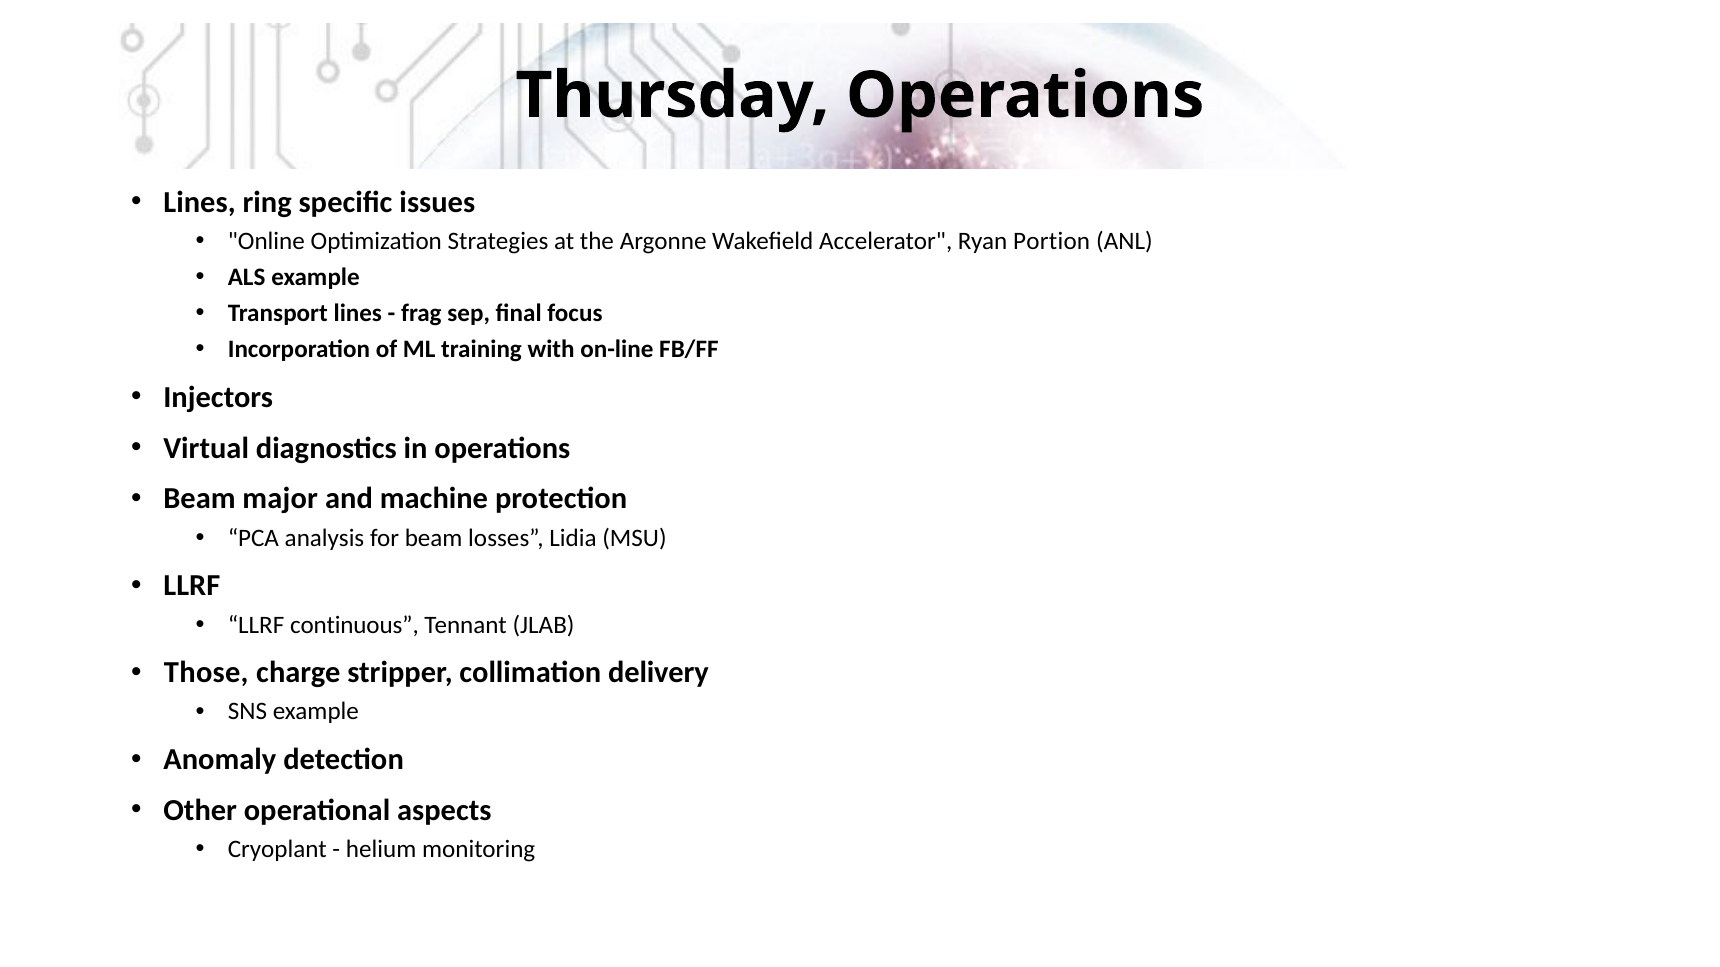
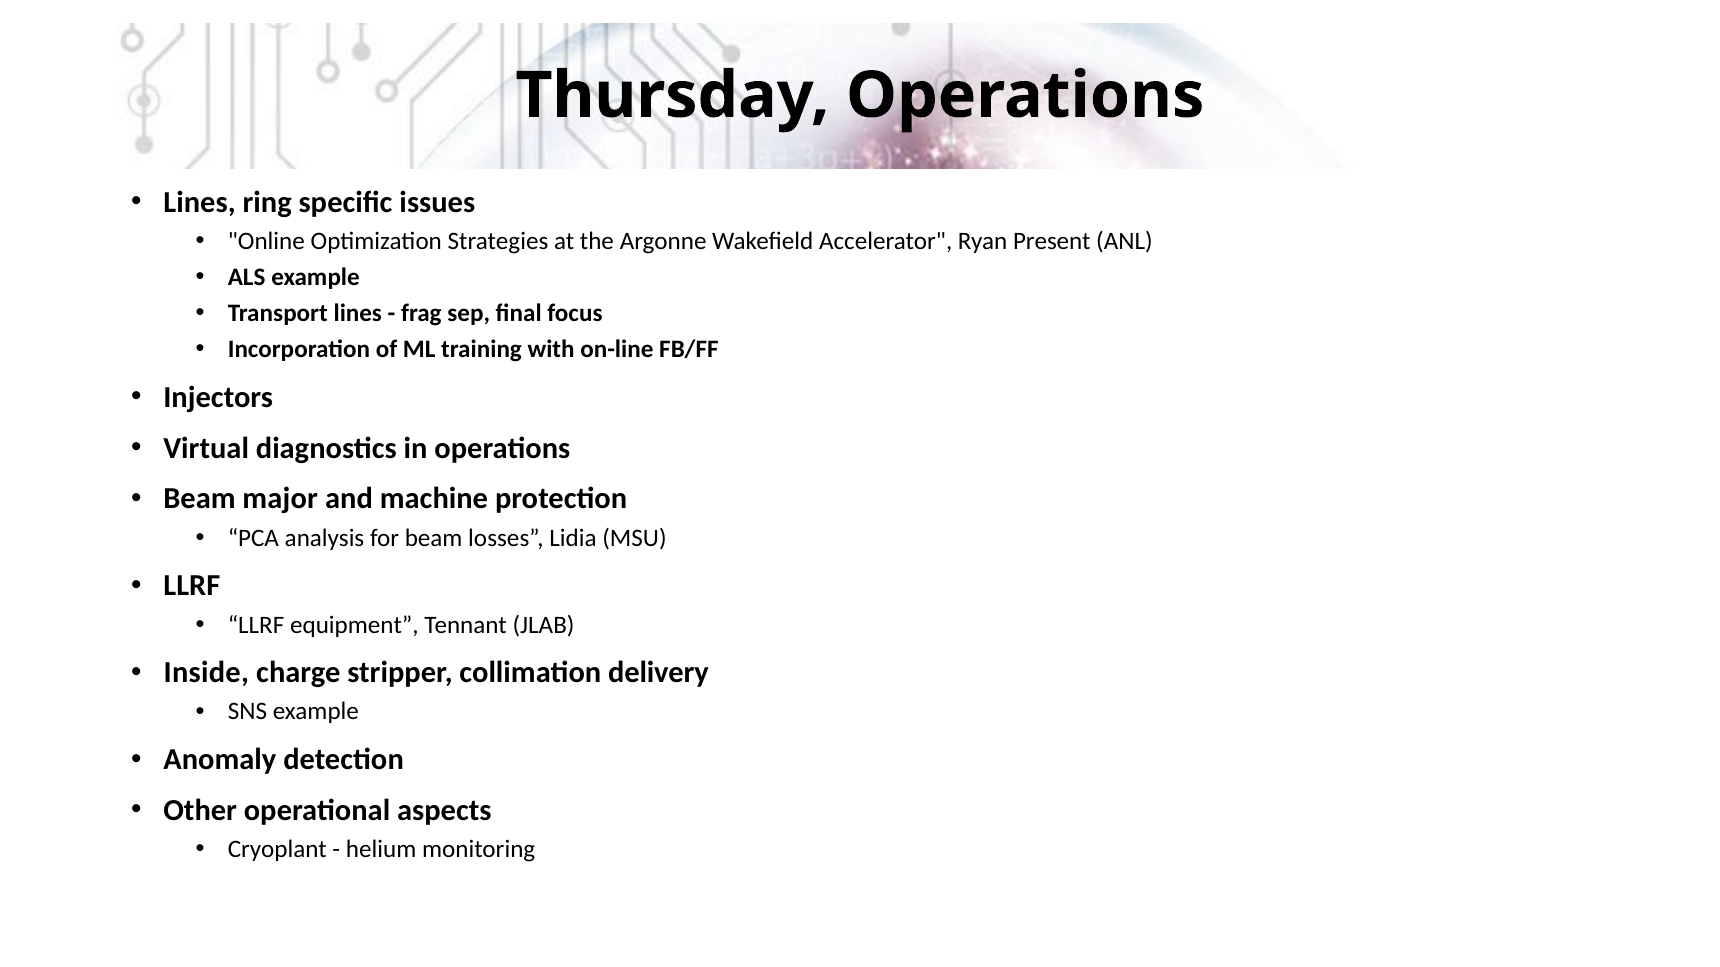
Portion: Portion -> Present (1052, 241)
continuous: continuous -> equipment (354, 625)
Those: Those -> Inside (206, 673)
